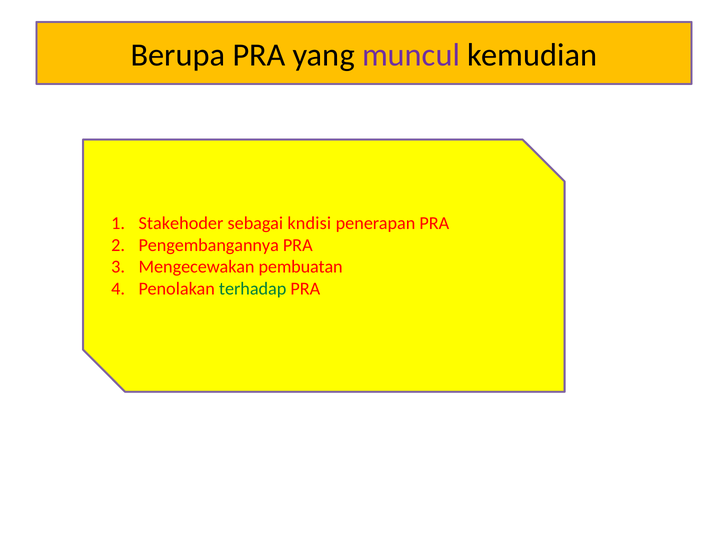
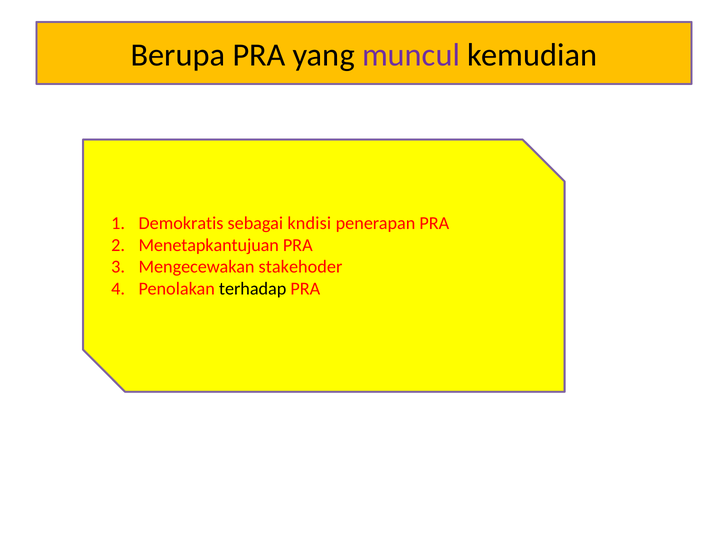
Stakehoder: Stakehoder -> Demokratis (181, 223)
Pengembangannya: Pengembangannya -> Menetapkantujuan (209, 245)
pembuatan: pembuatan -> stakehoder (301, 267)
terhadap colour: green -> black (253, 289)
